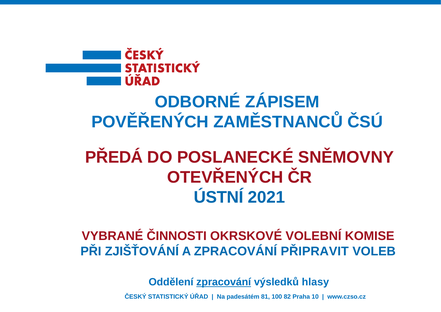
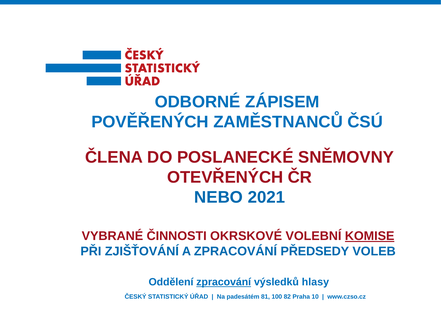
PŘEDÁ: PŘEDÁ -> ČLENA (114, 157)
ÚSTNÍ: ÚSTNÍ -> NEBO (219, 197)
KOMISE underline: none -> present (370, 236)
PŘIPRAVIT: PŘIPRAVIT -> PŘEDSEDY (315, 251)
